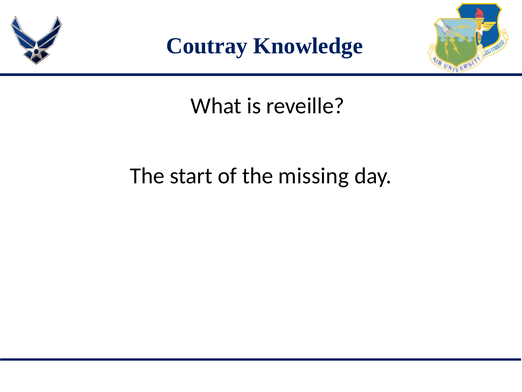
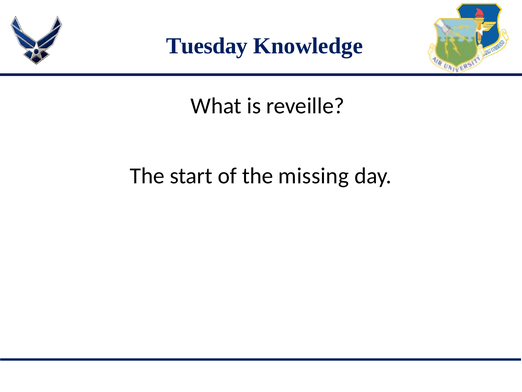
Coutray: Coutray -> Tuesday (207, 46)
